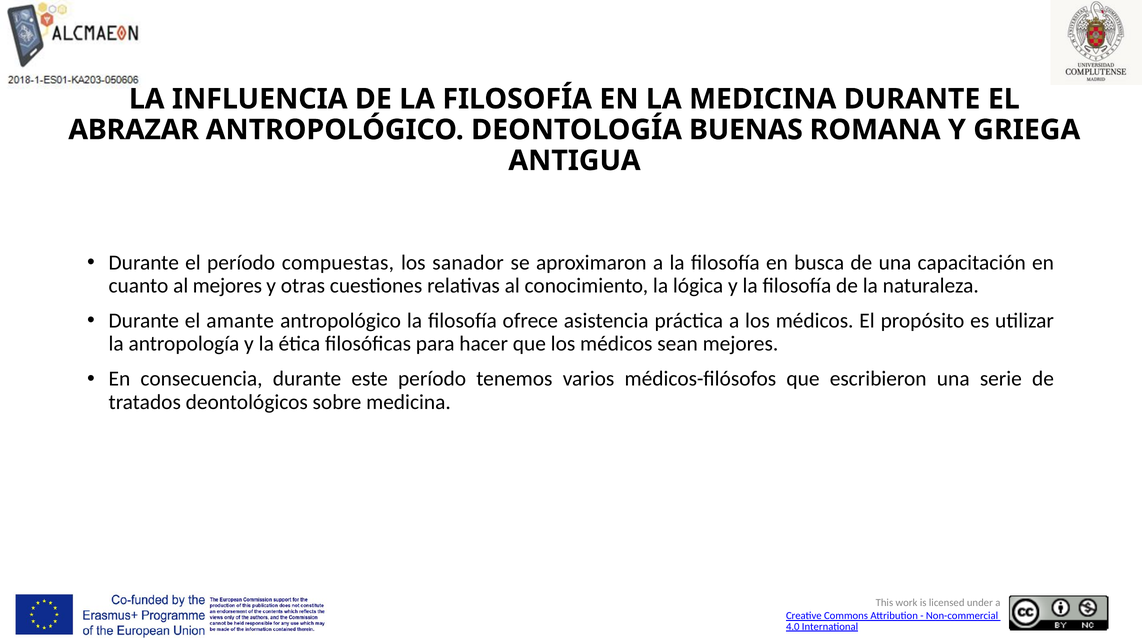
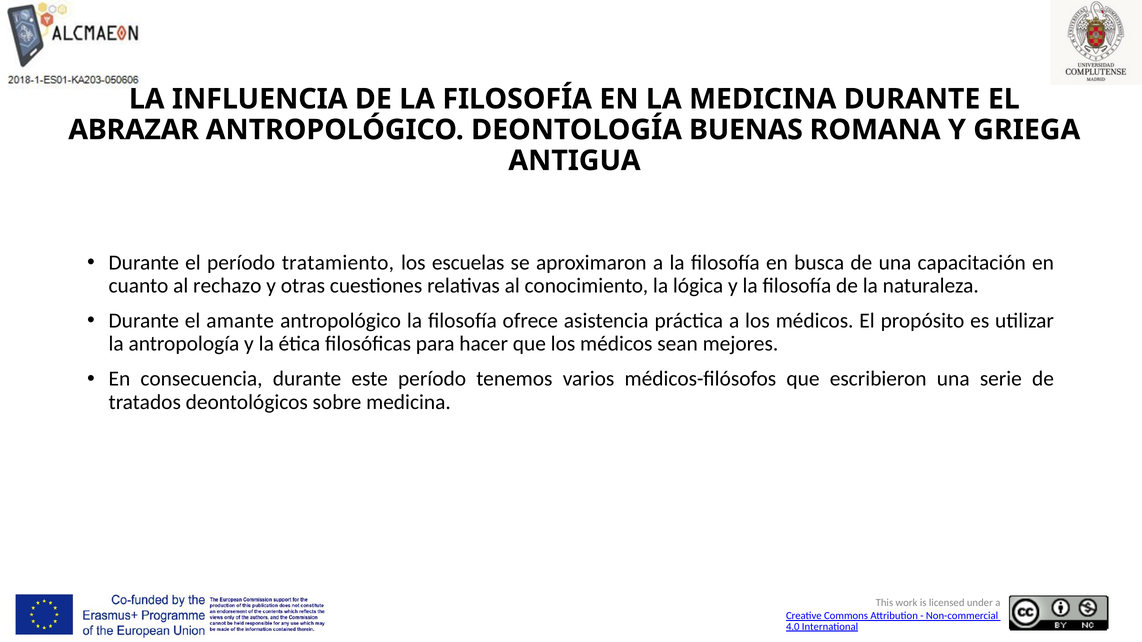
compuestas: compuestas -> tratamiento (338, 263)
sanador: sanador -> escuelas (468, 263)
al mejores: mejores -> rechazo (227, 286)
